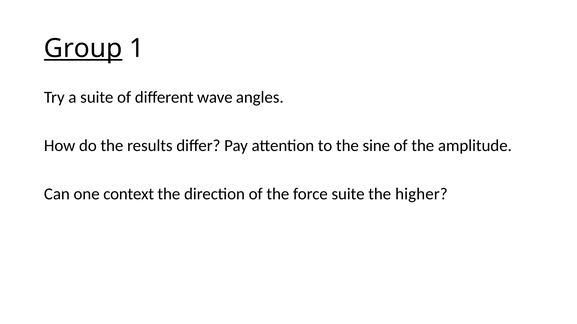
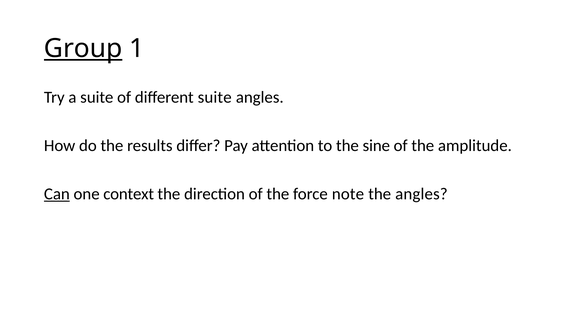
different wave: wave -> suite (215, 98)
Can underline: none -> present (57, 194)
force suite: suite -> note (348, 194)
the higher: higher -> angles (421, 194)
